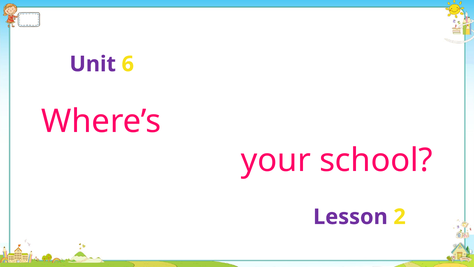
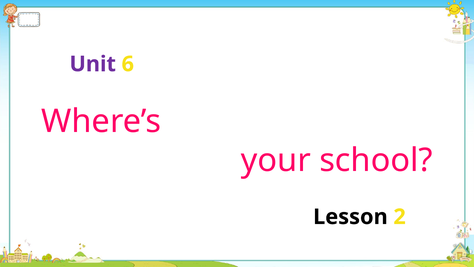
Lesson colour: purple -> black (350, 217)
